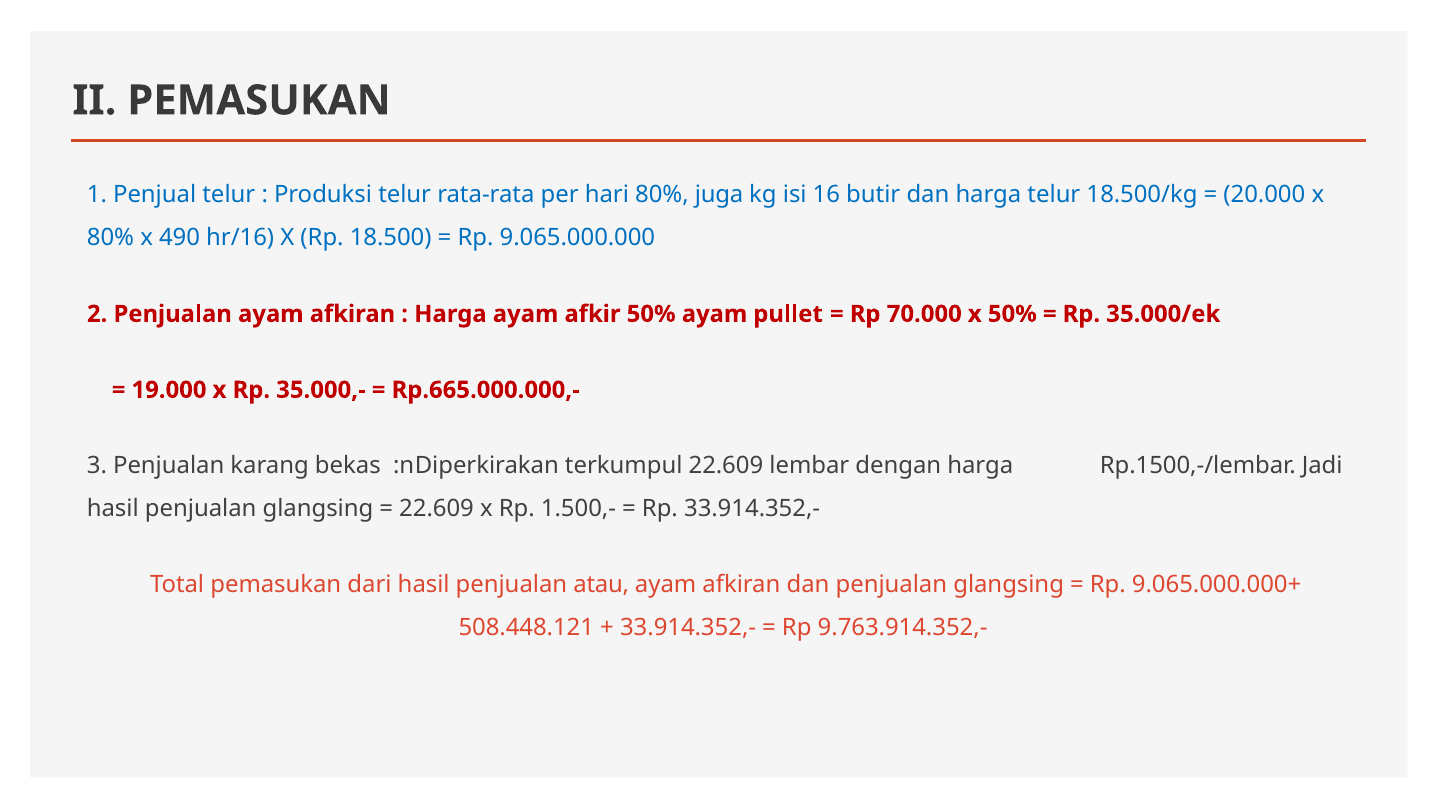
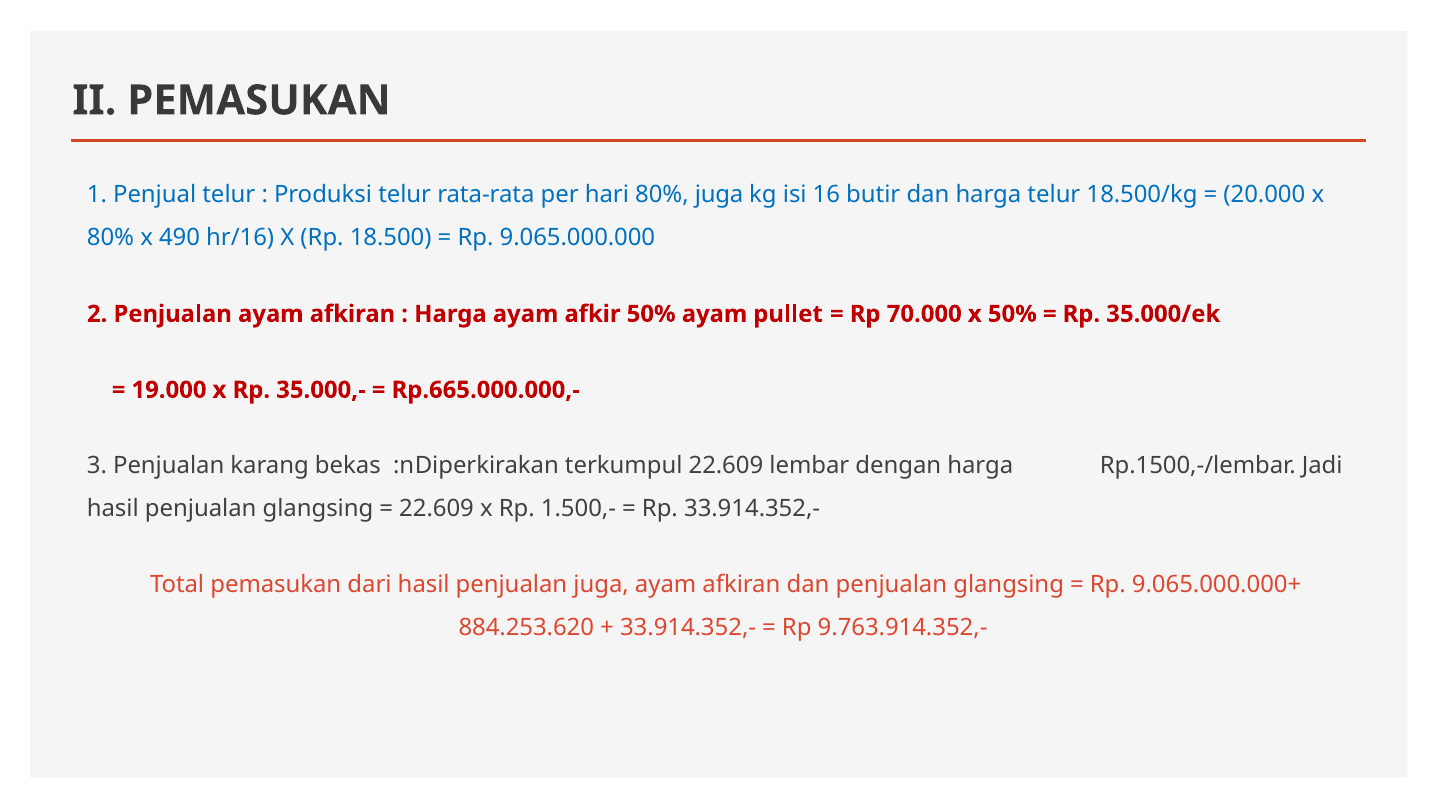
penjualan atau: atau -> juga (601, 585)
508.448.121: 508.448.121 -> 884.253.620 (526, 628)
